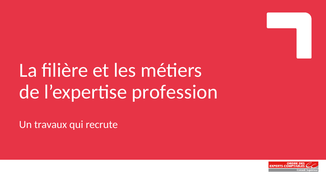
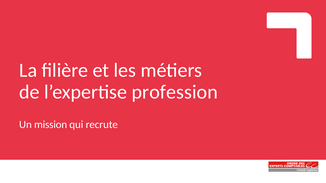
travaux: travaux -> mission (51, 125)
